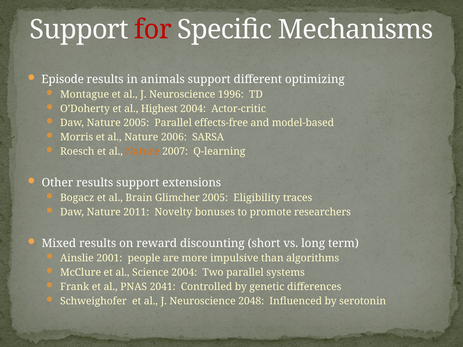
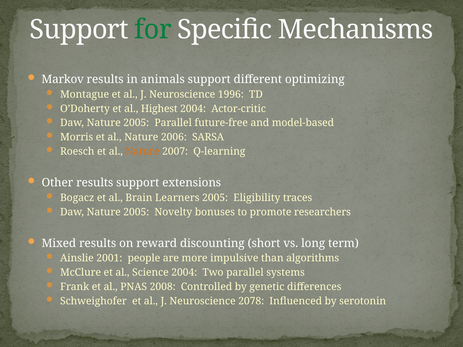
for colour: red -> green (153, 30)
Episode: Episode -> Markov (63, 79)
effects-free: effects-free -> future-free (221, 123)
Glimcher: Glimcher -> Learners (177, 198)
2011: 2011 -> 2005 (136, 212)
2041: 2041 -> 2008 (163, 287)
2048: 2048 -> 2078 (251, 301)
